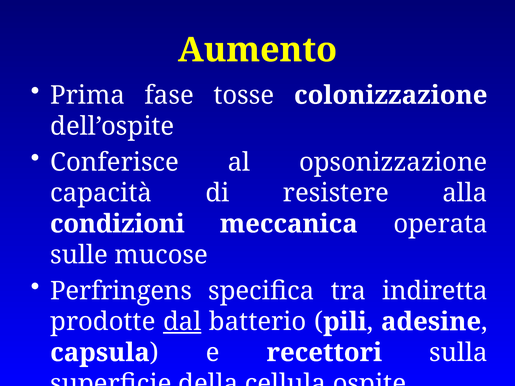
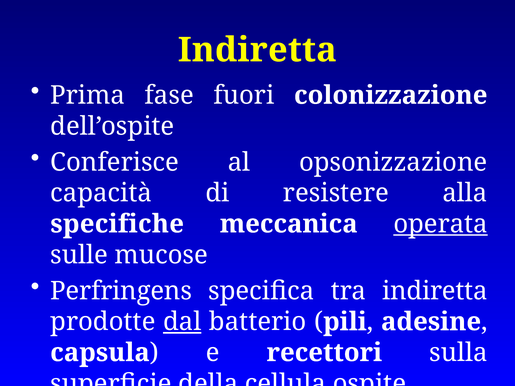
Aumento: Aumento -> Indiretta (257, 50)
tosse: tosse -> fuori (244, 95)
condizioni: condizioni -> specifiche (117, 224)
operata underline: none -> present (441, 224)
